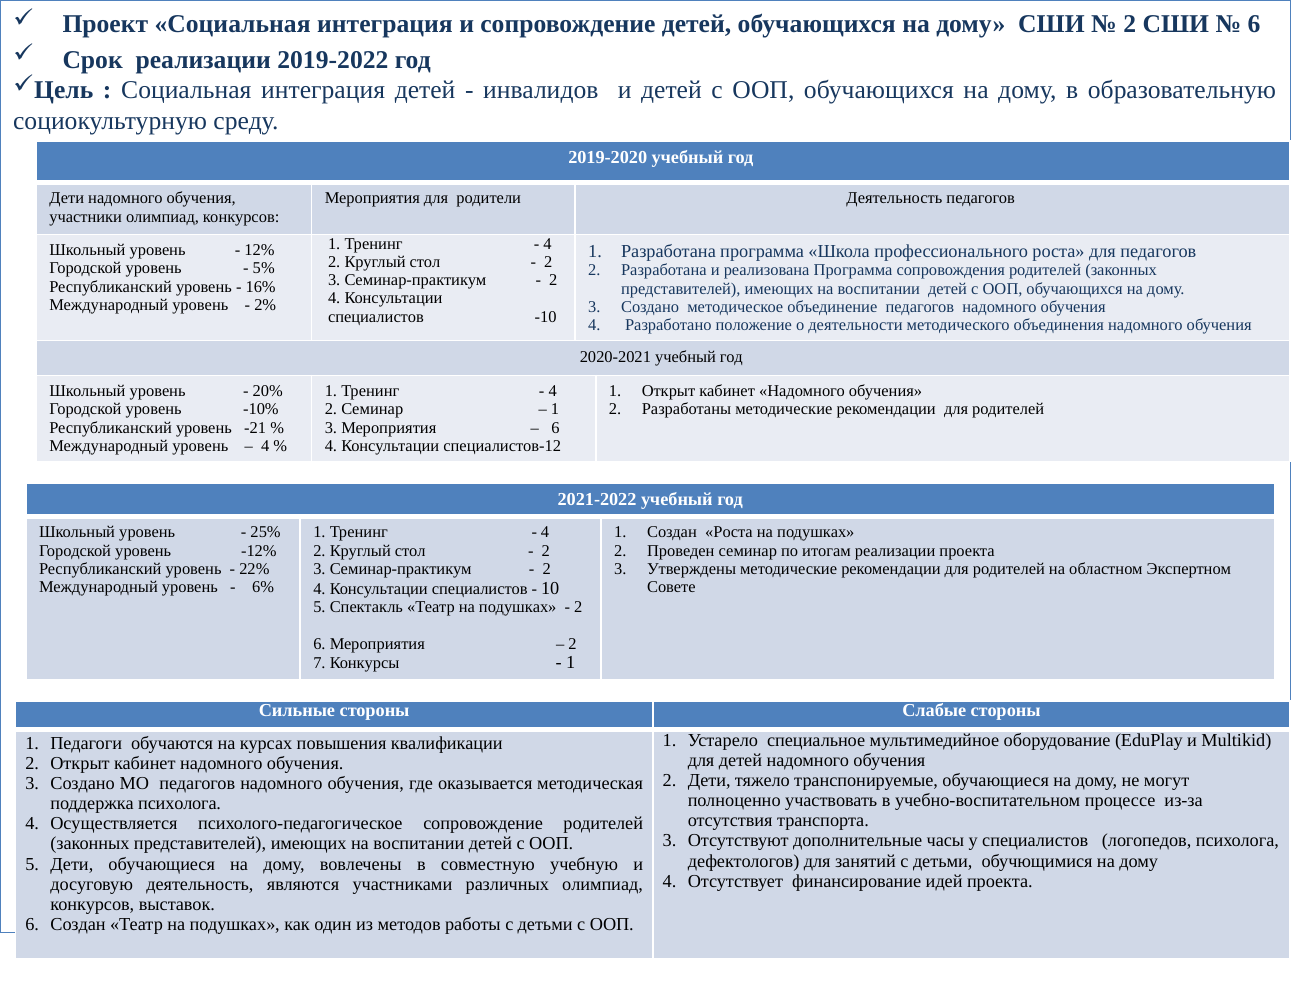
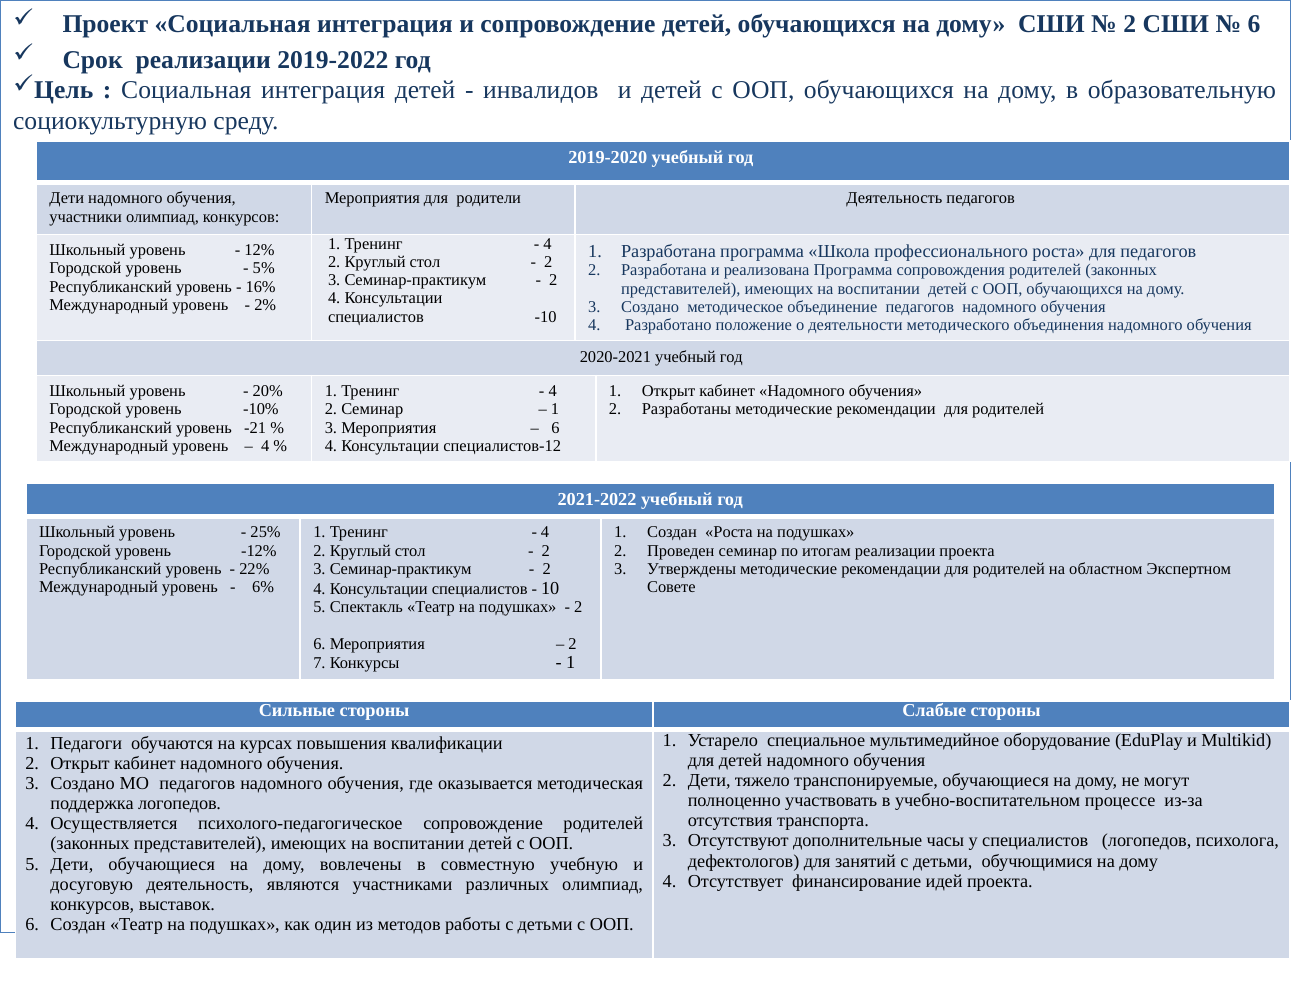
поддержка психолога: психолога -> логопедов (180, 804)
